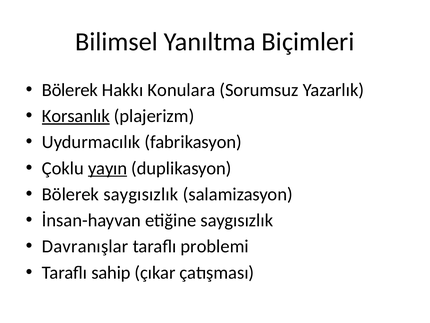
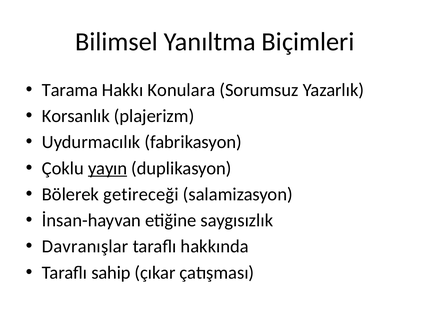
Bölerek: Bölerek -> Tarama (70, 90)
Korsanlık underline: present -> none (76, 116)
Bölerek saygısızlık: saygısızlık -> getireceği (141, 194)
problemi: problemi -> hakkında (215, 246)
